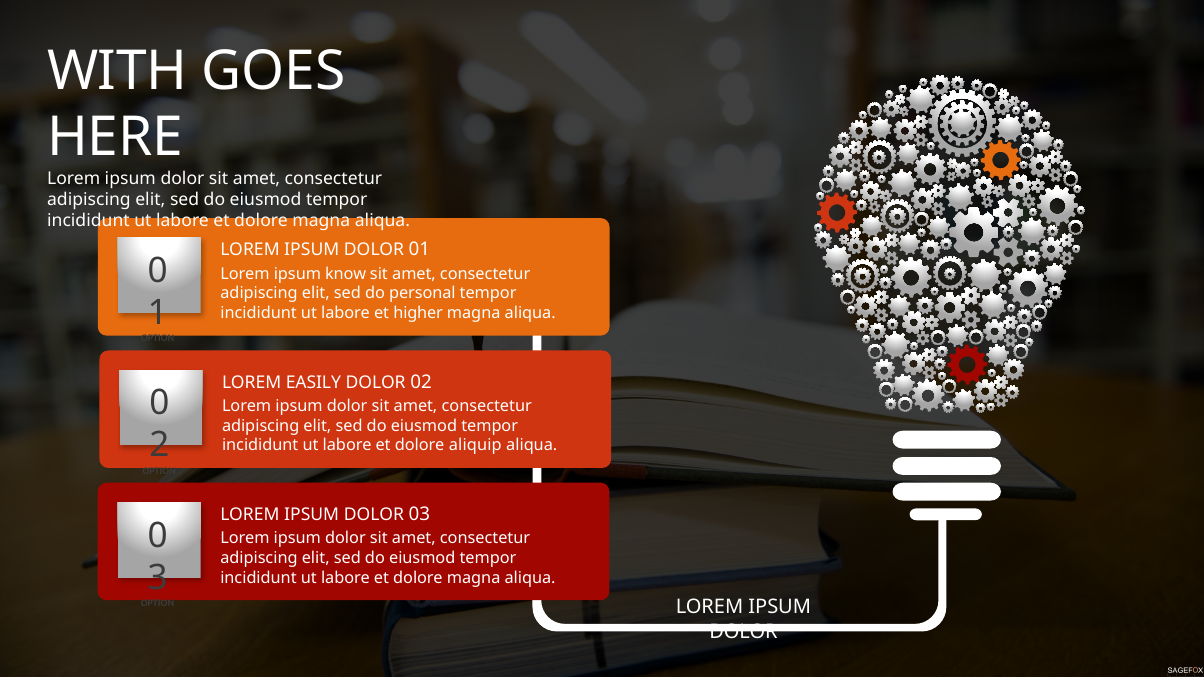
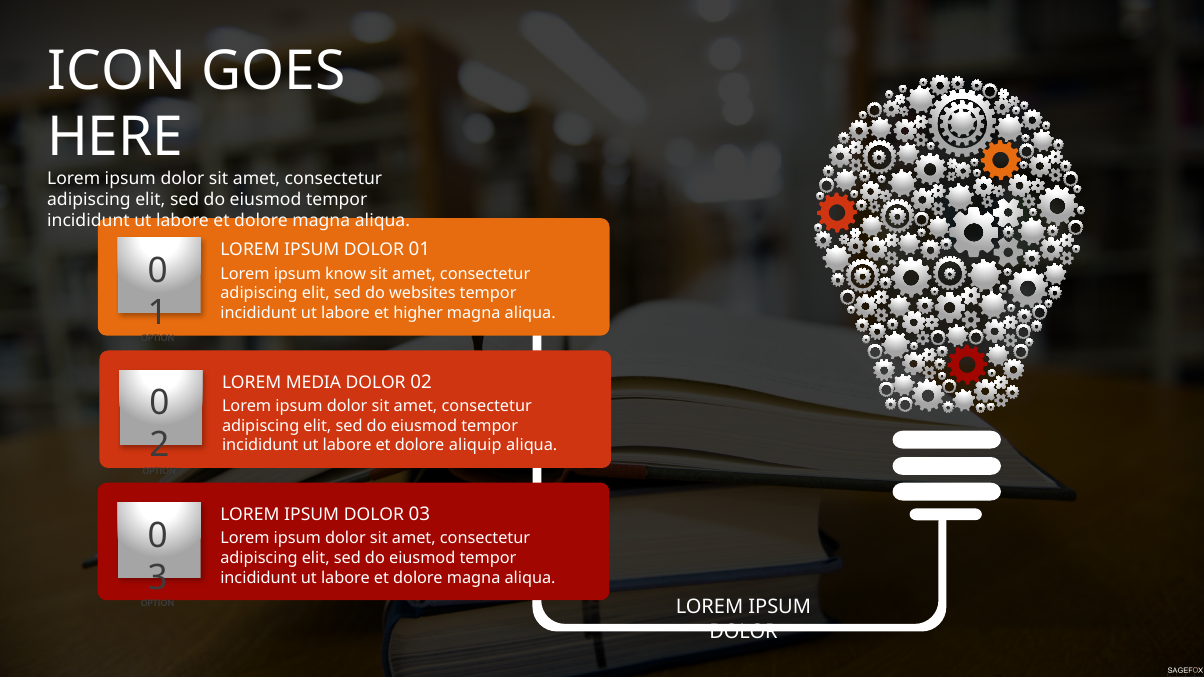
WITH: WITH -> ICON (117, 72)
personal: personal -> websites (422, 294)
EASILY: EASILY -> MEDIA (313, 382)
